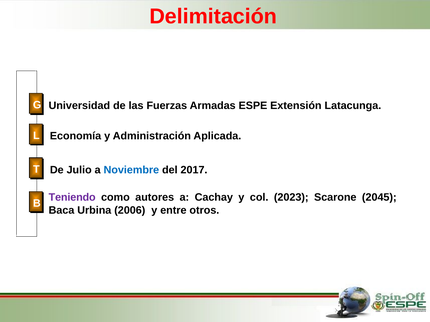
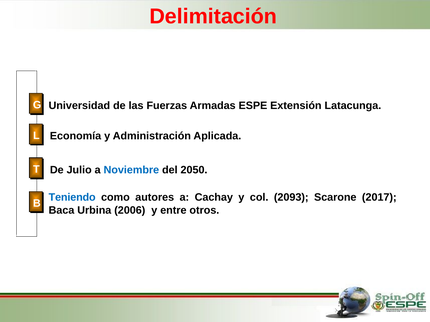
2017: 2017 -> 2050 (194, 170)
Teniendo colour: purple -> blue (72, 198)
2023: 2023 -> 2093 (291, 198)
2045: 2045 -> 2017 (379, 198)
